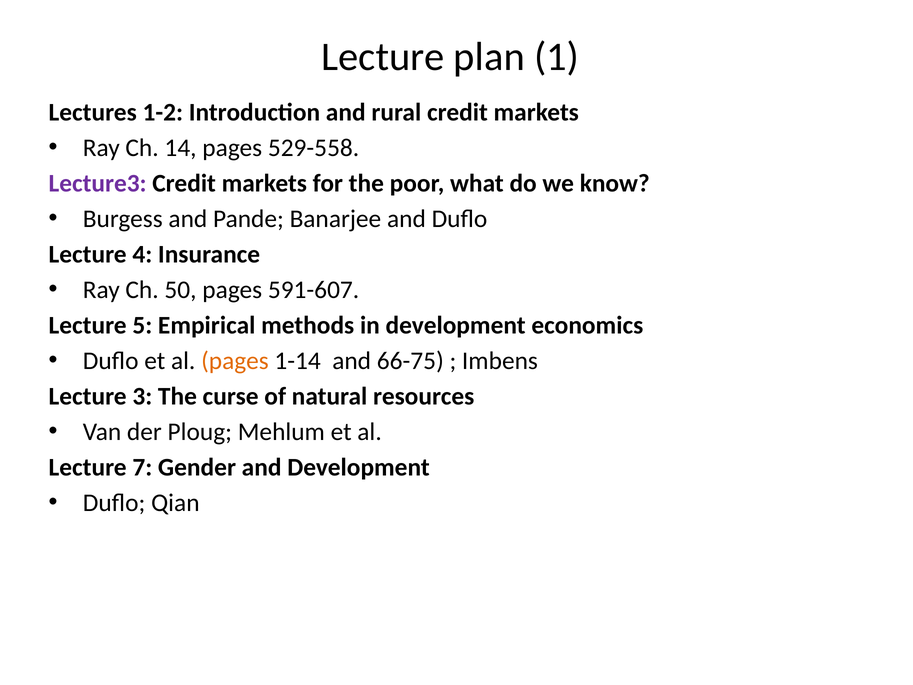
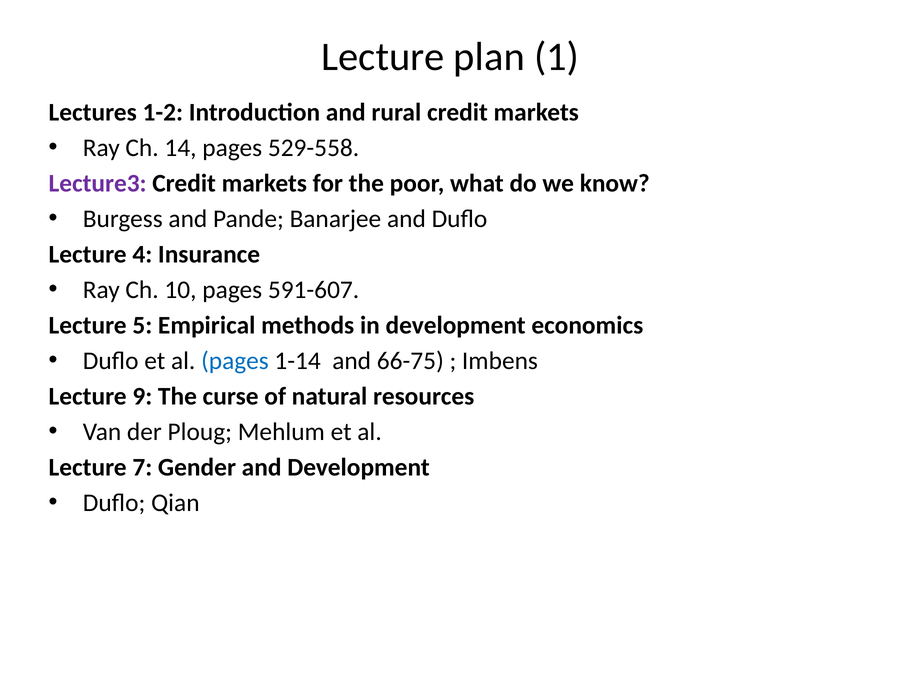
50: 50 -> 10 (181, 290)
pages colour: orange -> blue (235, 361)
3: 3 -> 9 (142, 396)
